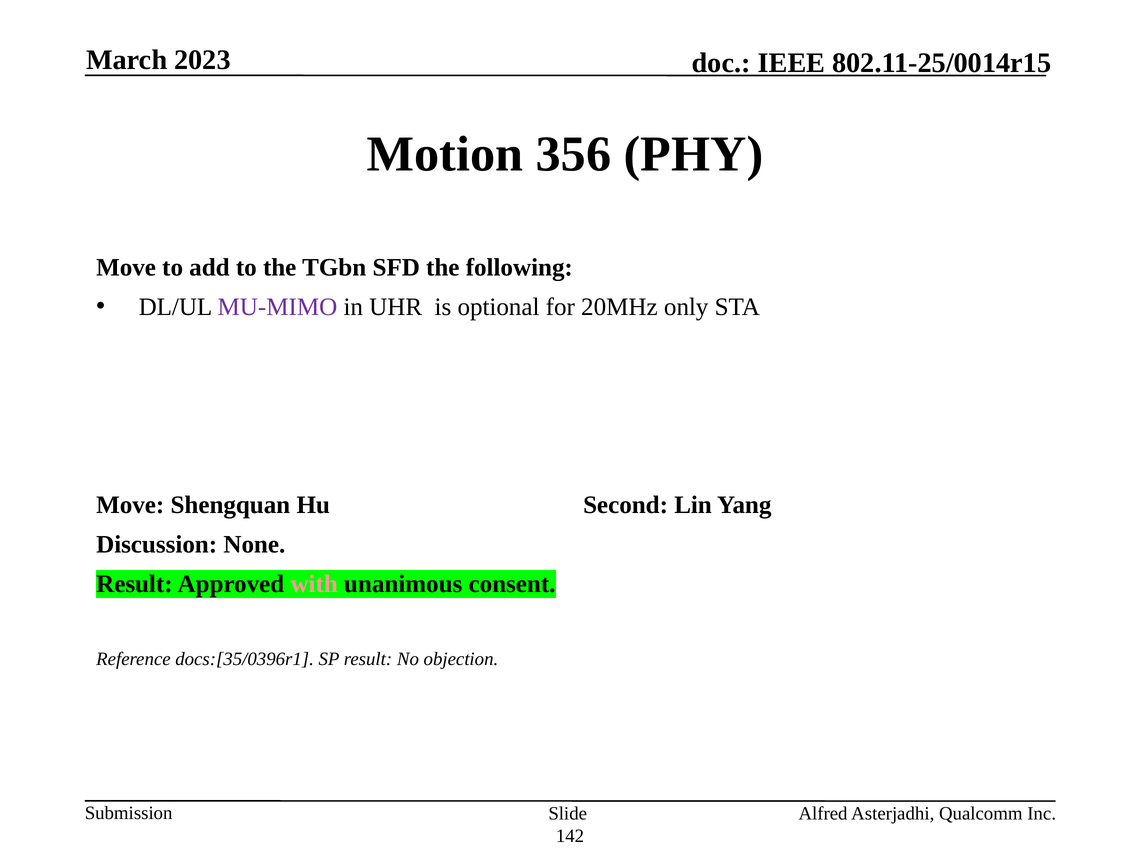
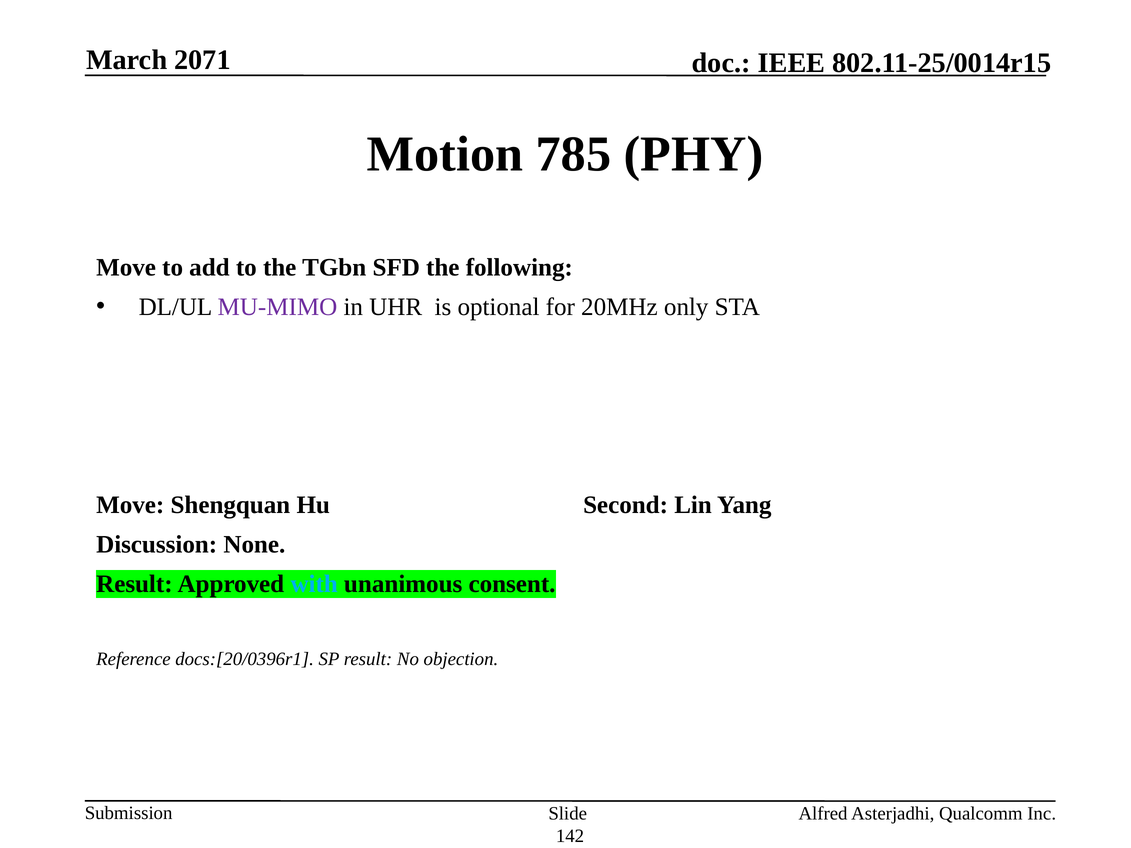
2023: 2023 -> 2071 (202, 60)
356: 356 -> 785 (573, 154)
with colour: pink -> light blue (314, 584)
docs:[35/0396r1: docs:[35/0396r1 -> docs:[20/0396r1 (245, 659)
